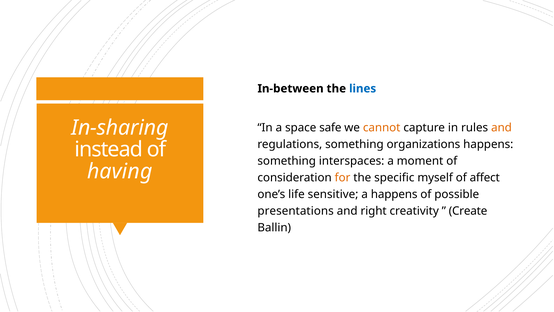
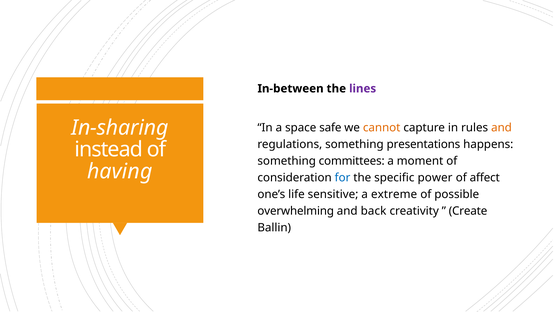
lines colour: blue -> purple (363, 88)
organizations: organizations -> presentations (423, 144)
interspaces: interspaces -> committees (352, 161)
for colour: orange -> blue (343, 177)
myself: myself -> power (435, 177)
a happens: happens -> extreme (394, 194)
presentations: presentations -> overwhelming (296, 211)
right: right -> back (374, 211)
